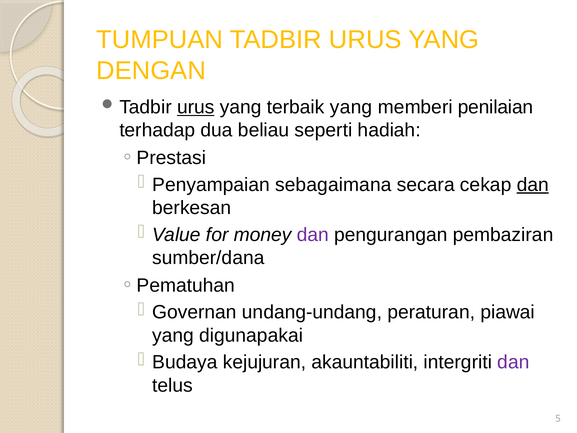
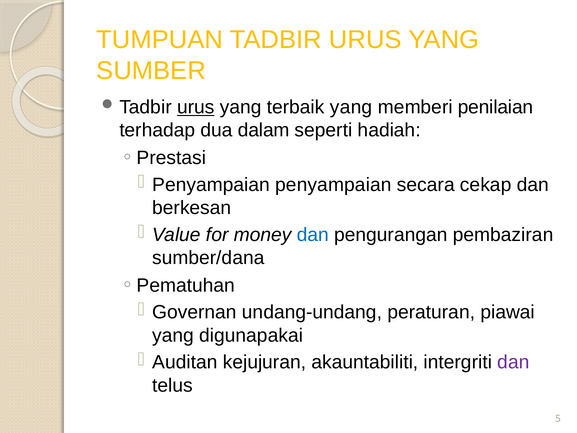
DENGAN: DENGAN -> SUMBER (151, 71)
beliau: beliau -> dalam (264, 130)
Penyampaian sebagaimana: sebagaimana -> penyampaian (333, 185)
dan underline: present -> none (533, 185)
dan colour: purple -> blue (313, 235)
Budaya: Budaya -> Auditan (185, 362)
